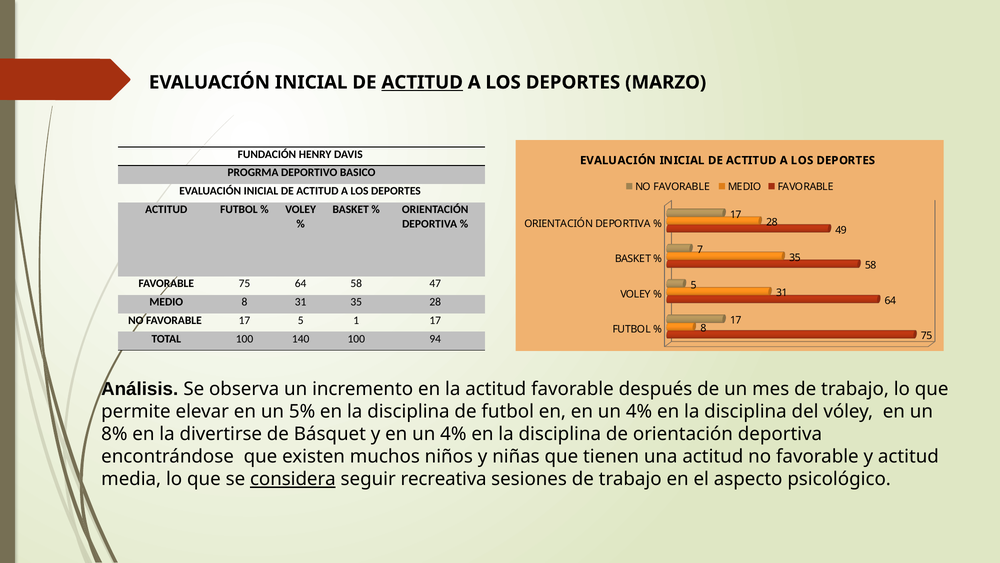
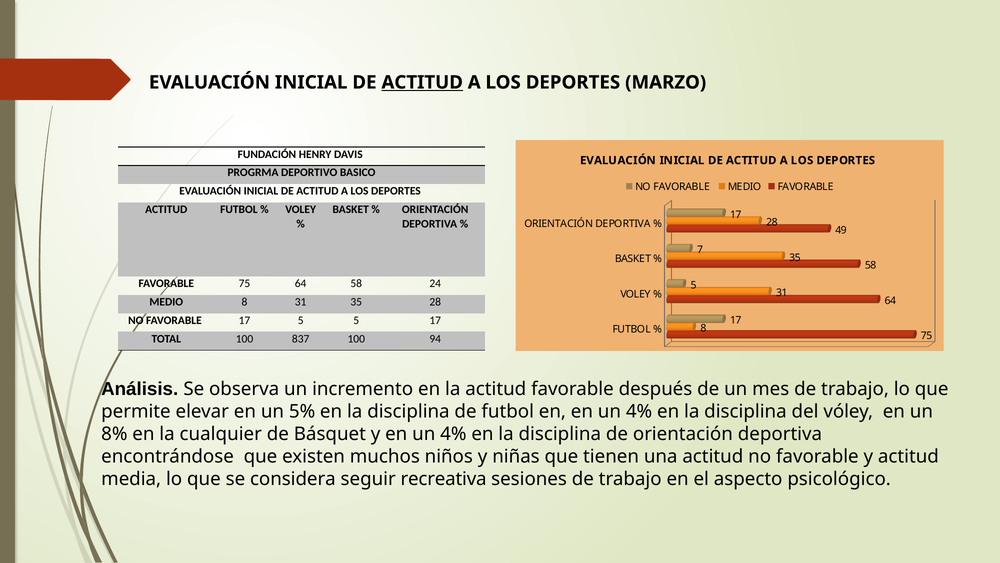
47: 47 -> 24 (435, 283)
5 1: 1 -> 5 (356, 320)
140: 140 -> 837 (301, 339)
divertirse: divertirse -> cualquier (221, 434)
considera underline: present -> none (293, 479)
